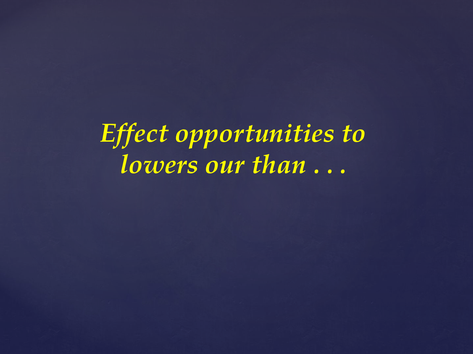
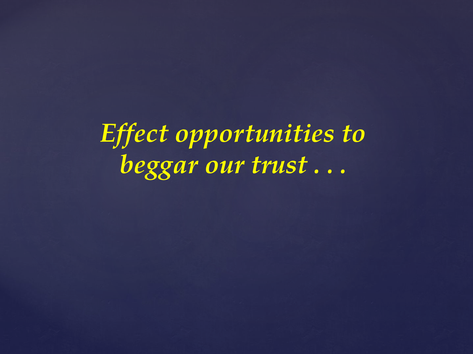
lowers: lowers -> beggar (159, 165)
than: than -> trust (279, 165)
